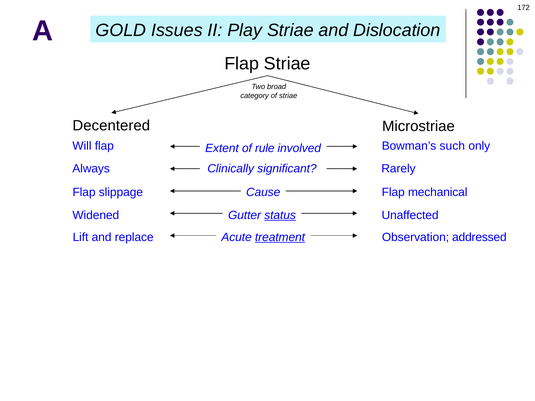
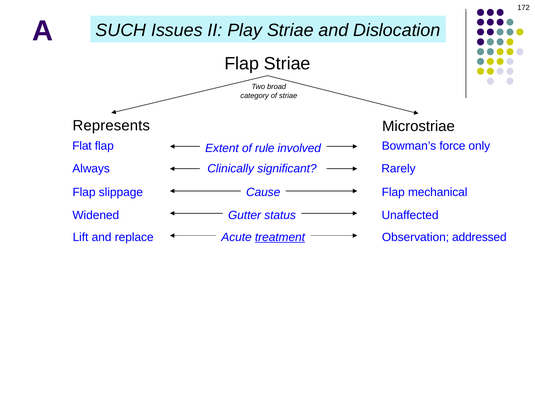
GOLD: GOLD -> SUCH (121, 30)
Decentered: Decentered -> Represents (111, 126)
Will: Will -> Flat (82, 146)
such: such -> force (452, 146)
status underline: present -> none (280, 215)
